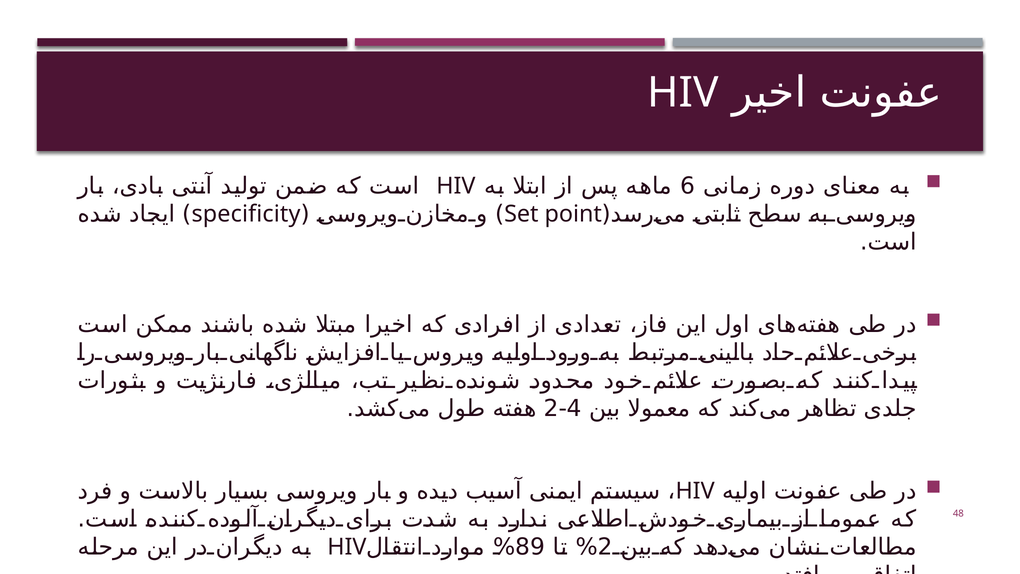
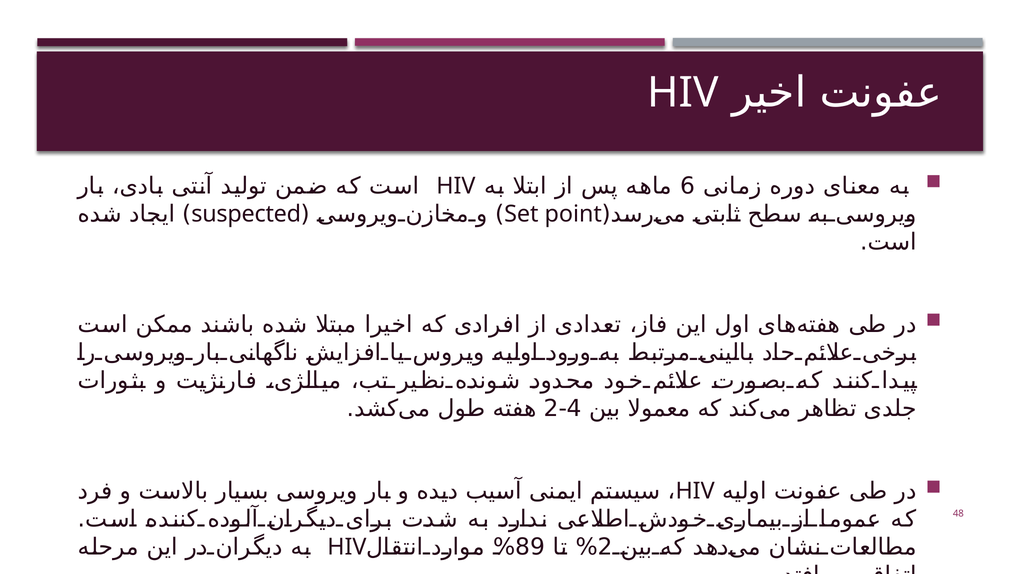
specificity: specificity -> suspected (246, 214)
